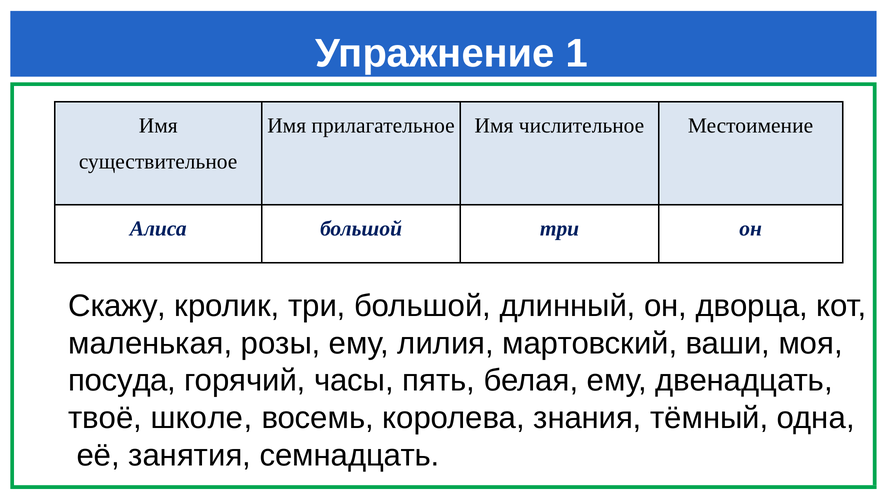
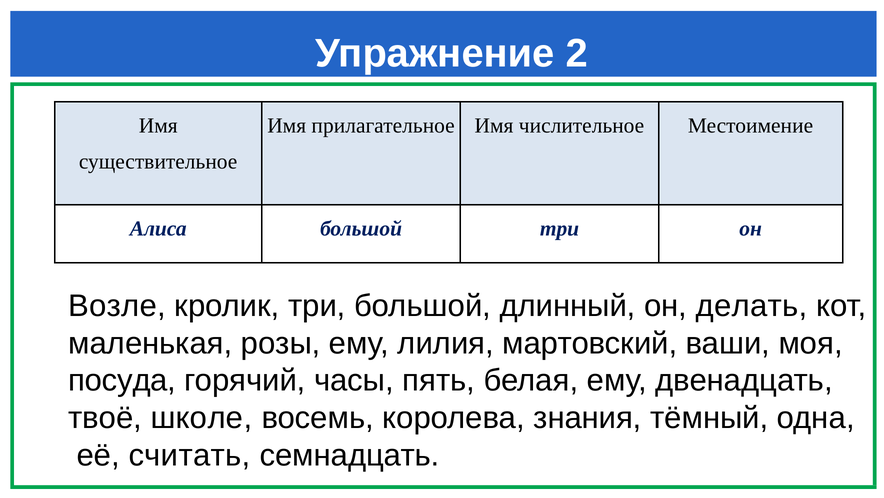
1: 1 -> 2 (577, 53)
Скажу: Скажу -> Возле (117, 305)
дворца: дворца -> делать (752, 305)
занятия: занятия -> считать (190, 455)
